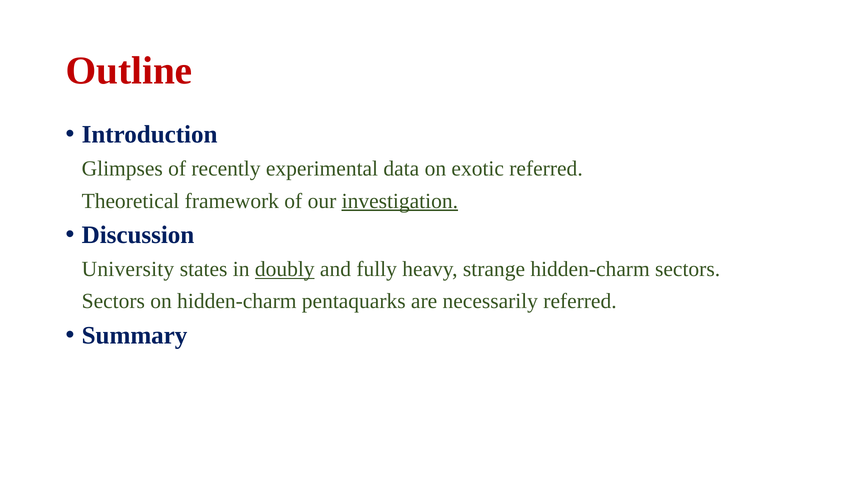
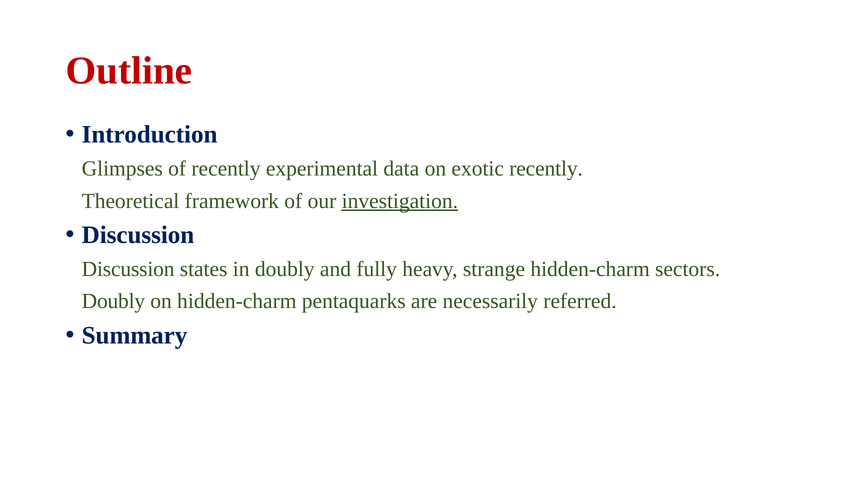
exotic referred: referred -> recently (546, 169)
University: University -> Discussion (128, 269)
doubly underline: present -> none (285, 269)
Sectors: Sectors -> Doubly (113, 301)
